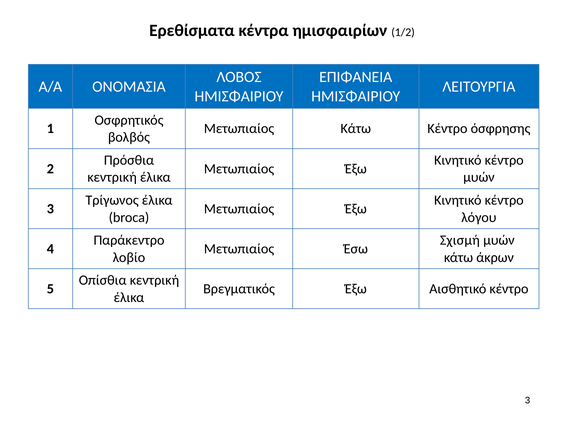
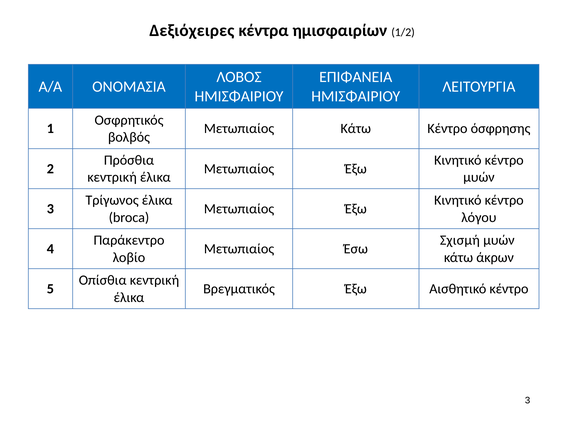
Ερεθίσματα: Ερεθίσματα -> Δεξιόχειρες (192, 31)
